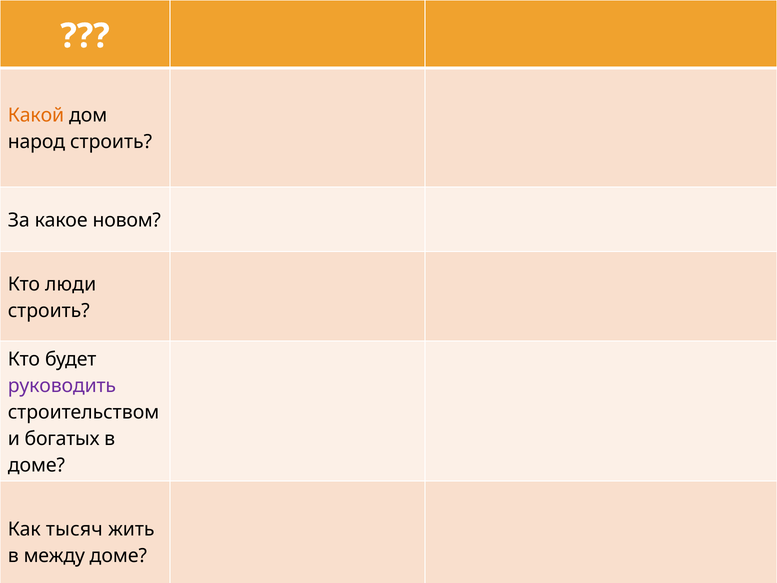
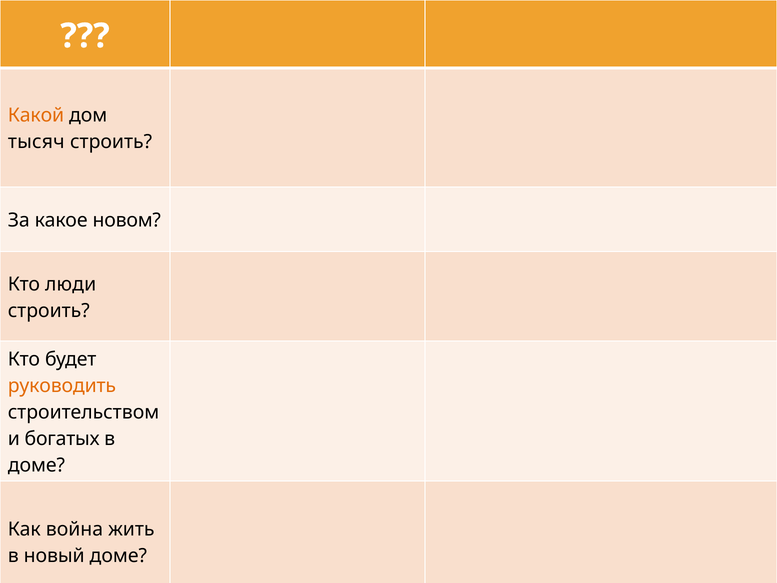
народ: народ -> тысяч (36, 142)
руководить colour: purple -> orange (62, 386)
тысяч: тысяч -> война (74, 529)
между: между -> новый (54, 556)
